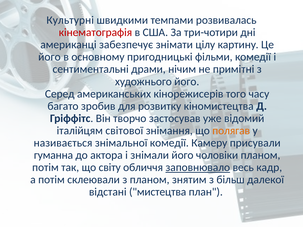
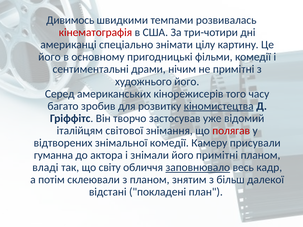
Культурні: Культурні -> Дивимось (70, 20)
забезпечує: забезпечує -> спеціально (126, 45)
кіномистецтва underline: none -> present (219, 106)
полягав colour: orange -> red (231, 131)
називається: називається -> відтворених (63, 143)
його чоловіки: чоловіки -> примітні (217, 155)
потім: потім -> владі (45, 168)
мистецтва: мистецтва -> покладені (158, 192)
